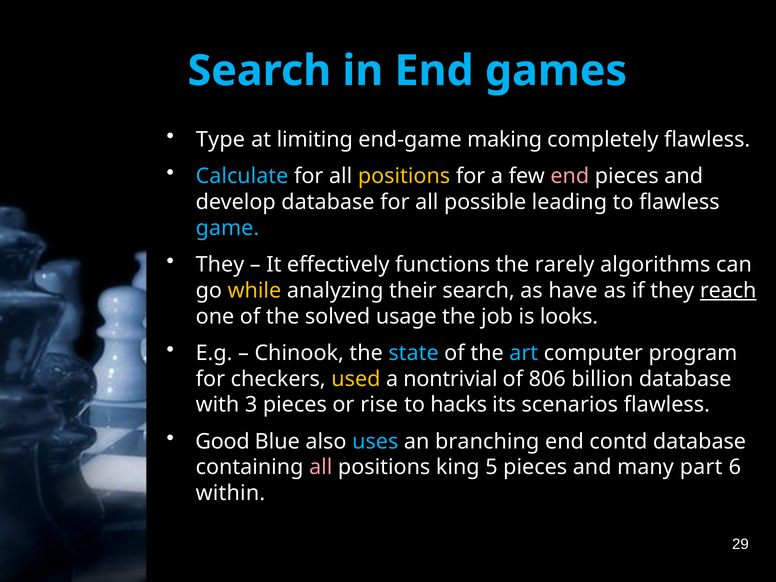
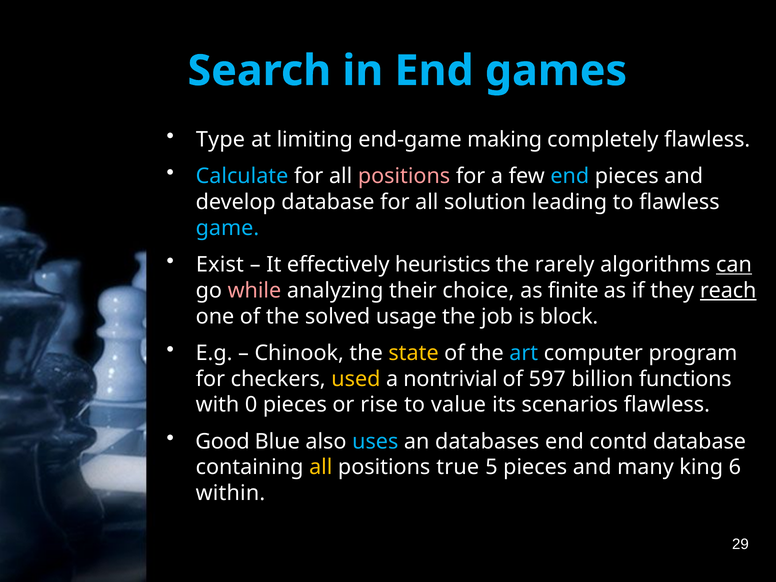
positions colour: yellow -> pink (404, 176)
end colour: pink -> light blue (570, 176)
possible: possible -> solution (485, 202)
They: They -> Exist (220, 265)
functions: functions -> heuristics (443, 265)
can underline: none -> present (734, 265)
while colour: yellow -> pink (254, 291)
their search: search -> choice (478, 291)
have: have -> finite (573, 291)
looks: looks -> block (569, 316)
state colour: light blue -> yellow (414, 353)
806: 806 -> 597 (547, 379)
billion database: database -> functions (685, 379)
3: 3 -> 0 (251, 405)
hacks: hacks -> value (458, 405)
branching: branching -> databases (487, 441)
all colour: pink -> yellow (321, 467)
king: king -> true (458, 467)
part: part -> king (701, 467)
